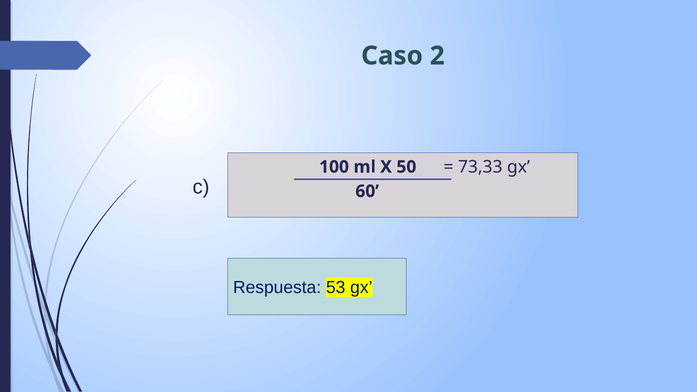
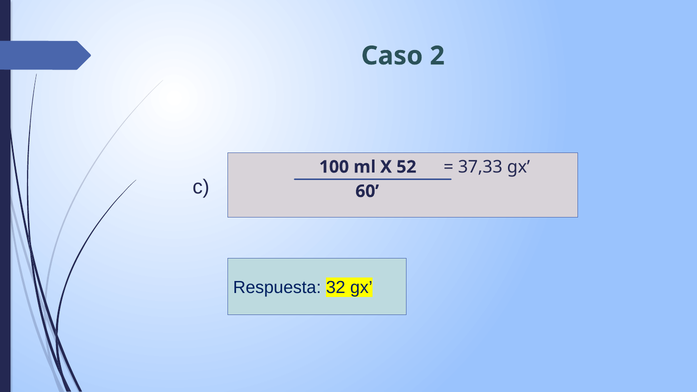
50: 50 -> 52 (406, 167)
73,33: 73,33 -> 37,33 (480, 167)
53: 53 -> 32 (336, 288)
